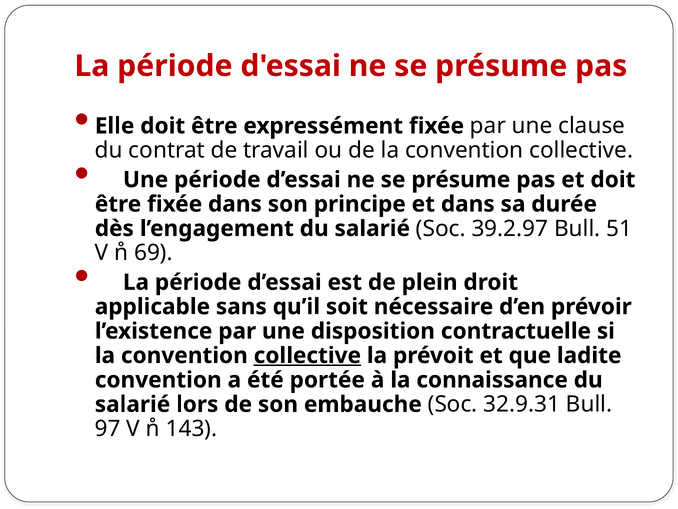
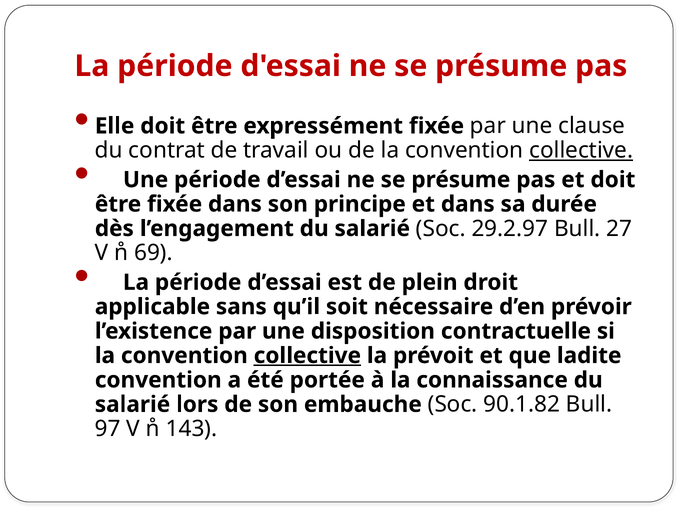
collective underline: none -> present (581, 150)
39.2.97: 39.2.97 -> 29.2.97 (510, 228)
51: 51 -> 27 (619, 228)
32.9.31: 32.9.31 -> 90.1.82 (522, 404)
